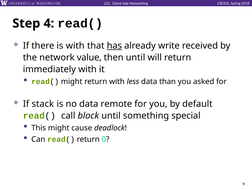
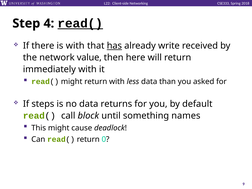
read( underline: none -> present (80, 23)
then until: until -> here (136, 58)
stack: stack -> steps (43, 104)
remote: remote -> returns (116, 104)
special: special -> names (186, 116)
